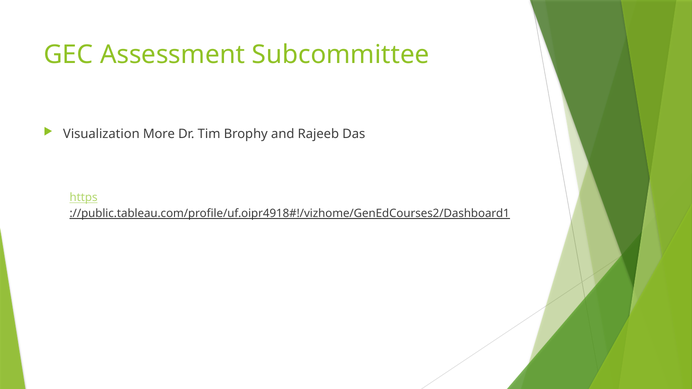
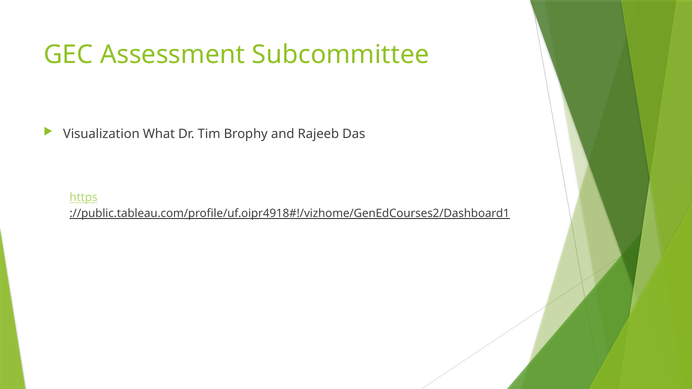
More: More -> What (159, 134)
